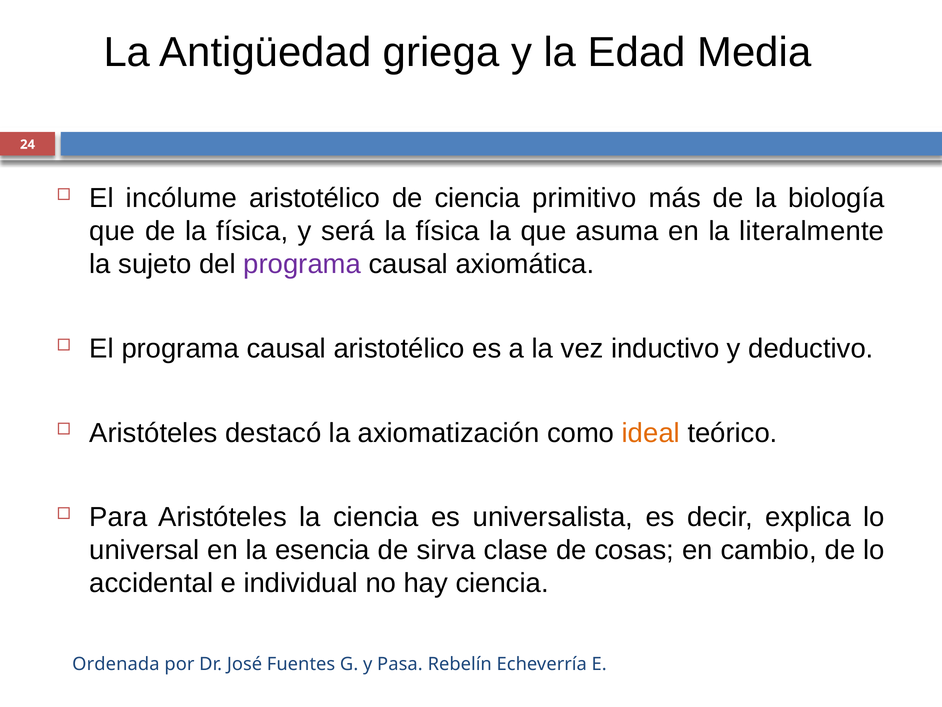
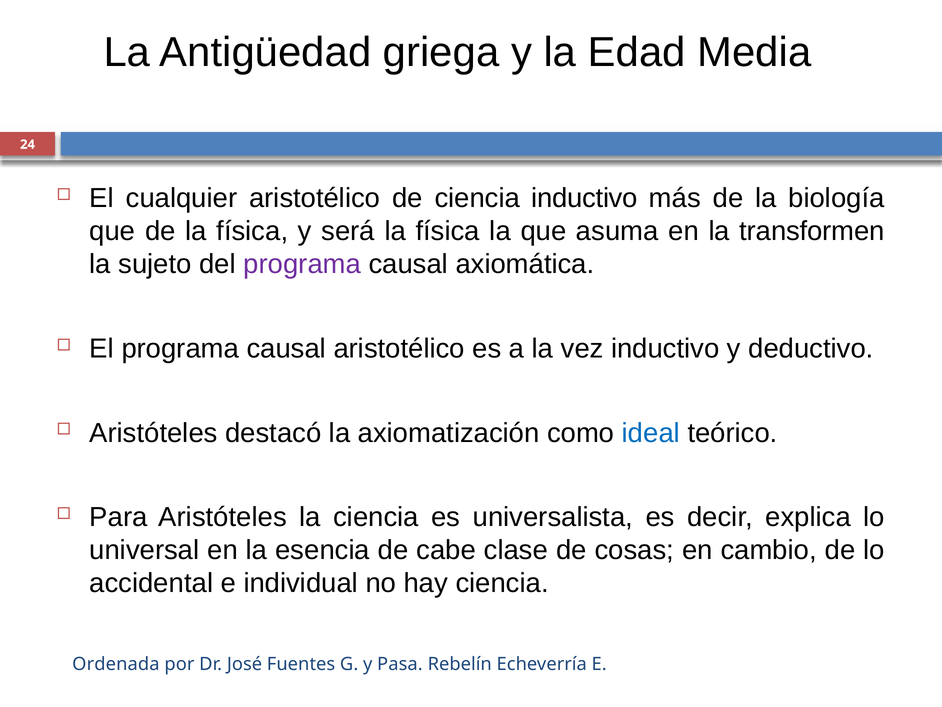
incólume: incólume -> cualquier (182, 198)
ciencia primitivo: primitivo -> inductivo (585, 198)
literalmente: literalmente -> transformen (812, 231)
ideal colour: orange -> blue (651, 433)
sirva: sirva -> cabe (446, 550)
